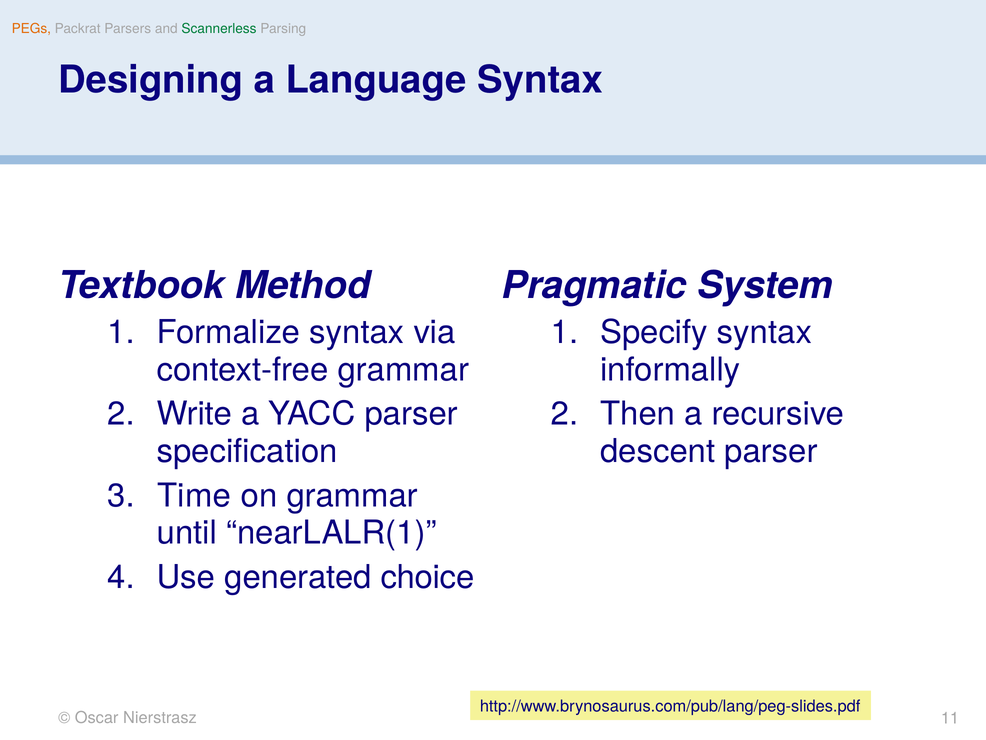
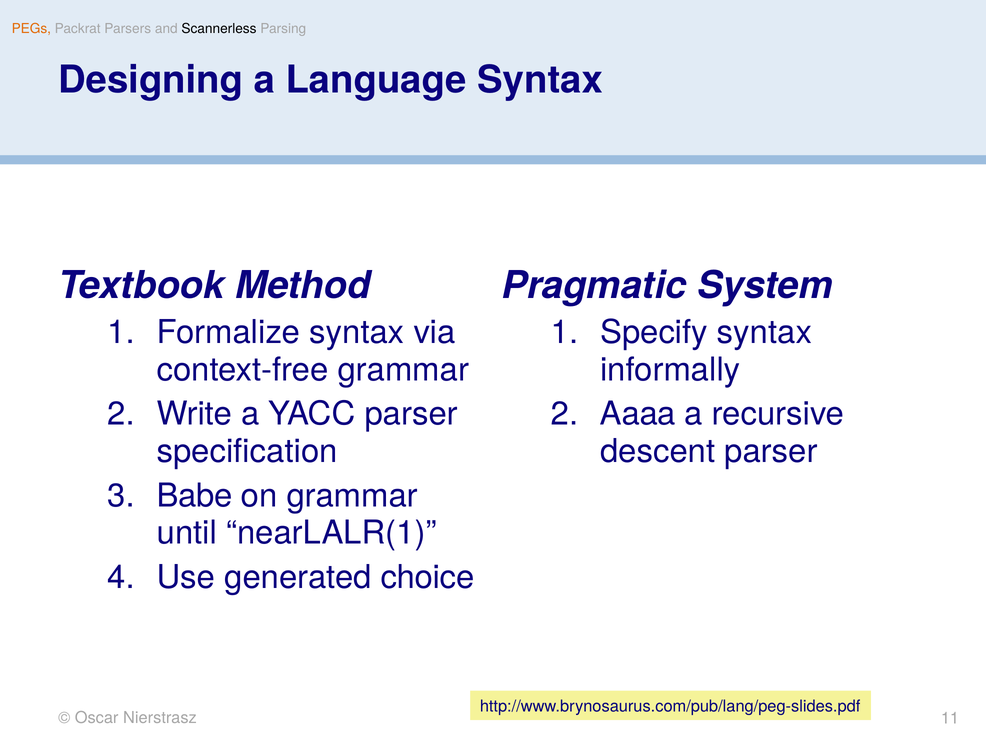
Scannerless colour: green -> black (219, 29)
Then: Then -> Aaaa (638, 414)
Time: Time -> Babe (194, 495)
